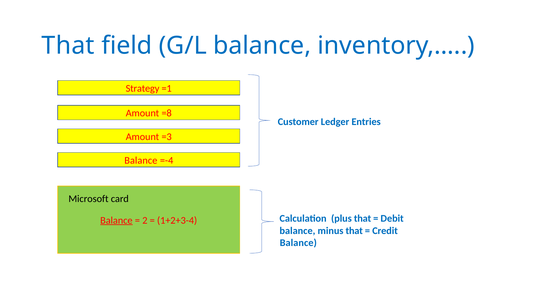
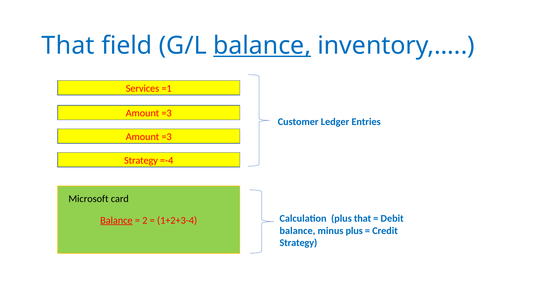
balance underline: none -> present (262, 46)
Strategy: Strategy -> Services (142, 88)
=8: =8 -> =3 (167, 113)
Balance: Balance -> Strategy (141, 160)
minus that: that -> plus (354, 231)
Balance: Balance -> Strategy (298, 243)
